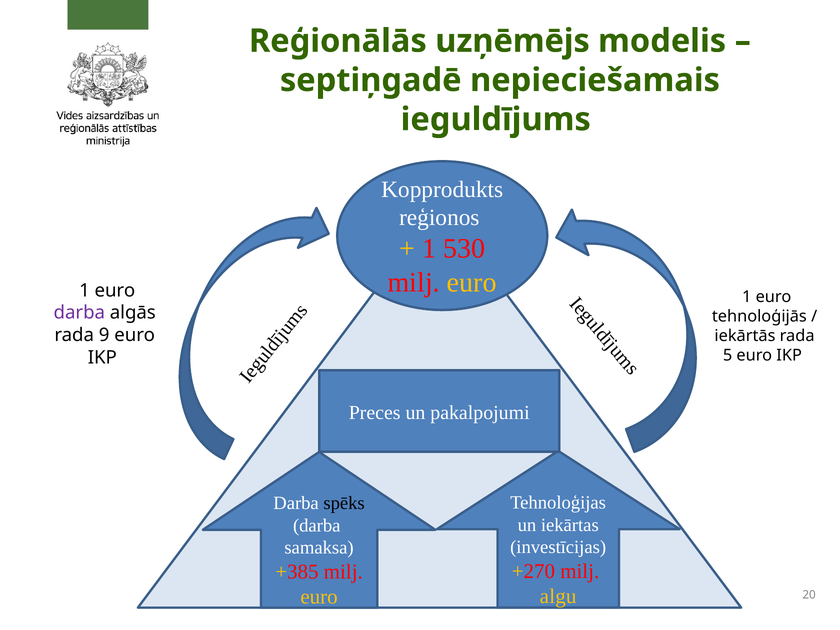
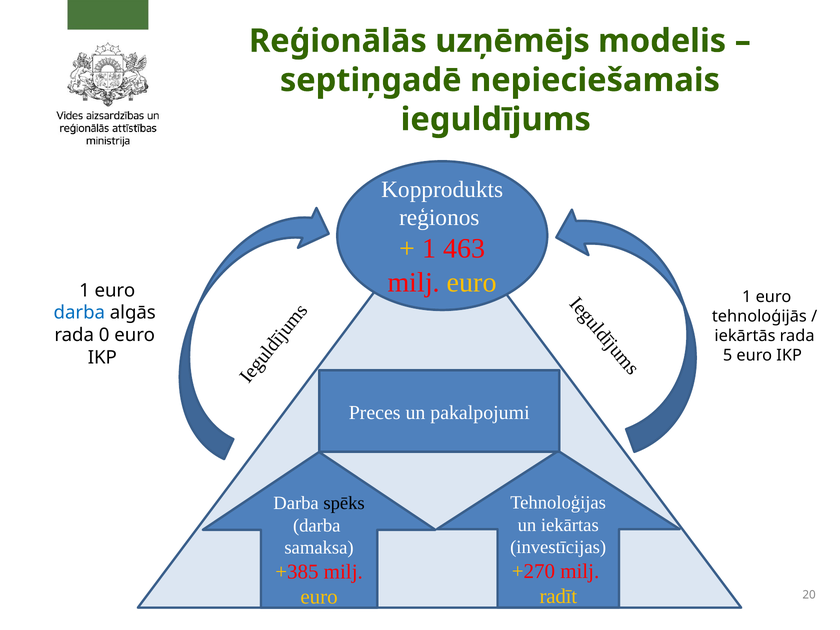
530: 530 -> 463 (464, 249)
darba colour: purple -> blue (79, 313)
9: 9 -> 0 (104, 335)
algu: algu -> radīt (558, 596)
